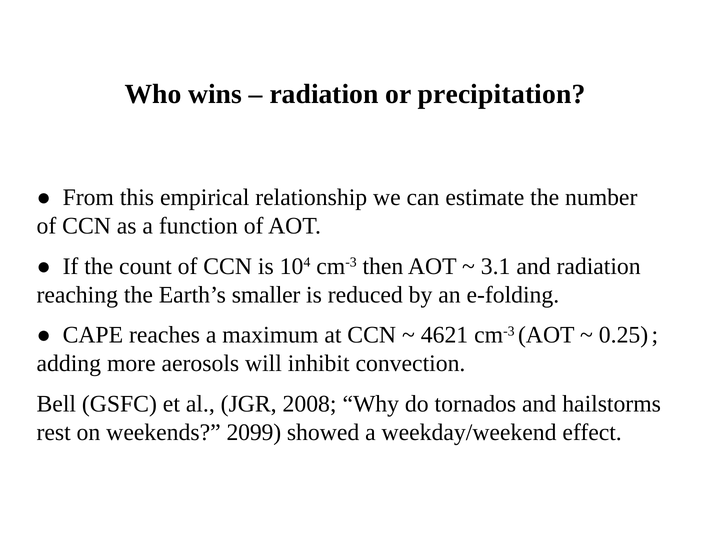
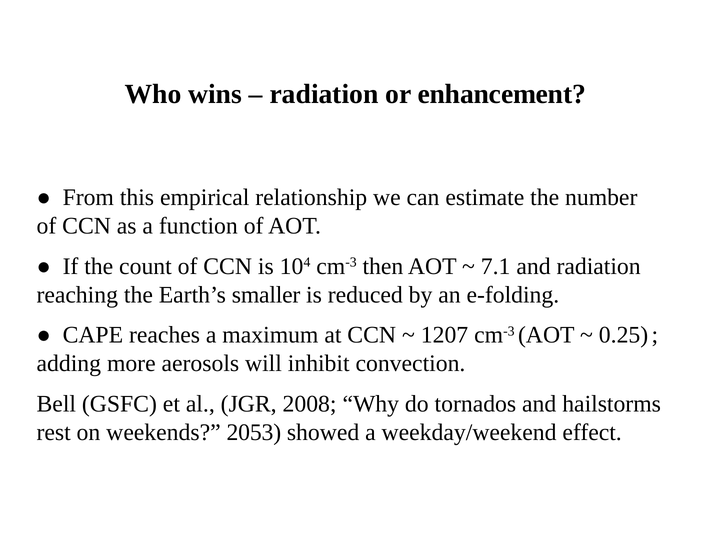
precipitation: precipitation -> enhancement (502, 94)
3.1: 3.1 -> 7.1 (496, 266)
4621: 4621 -> 1207 (445, 335)
2099: 2099 -> 2053 (254, 432)
